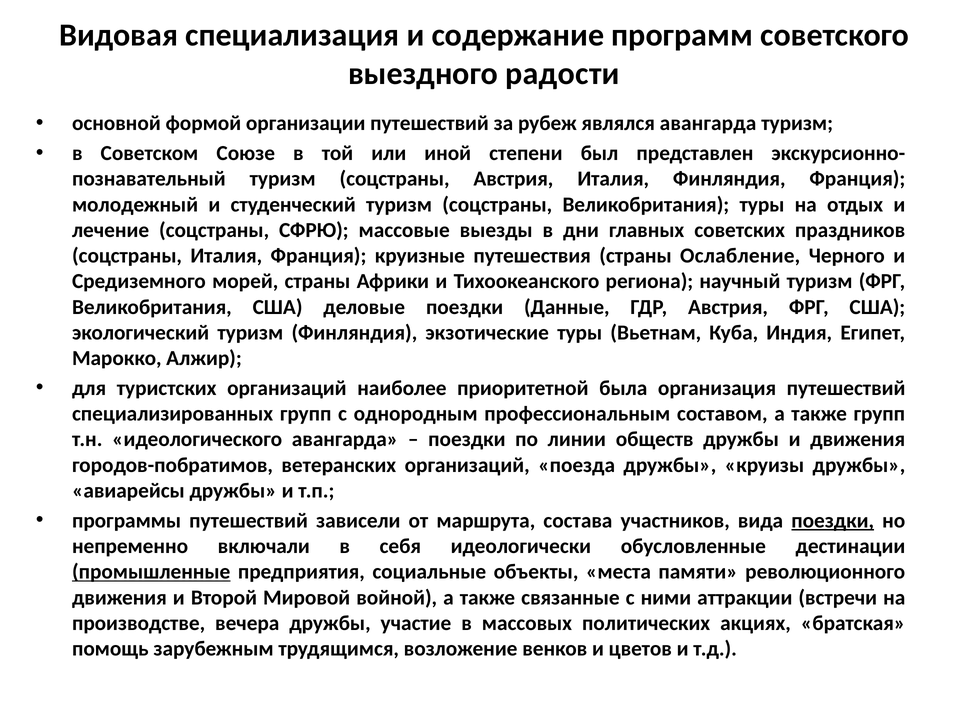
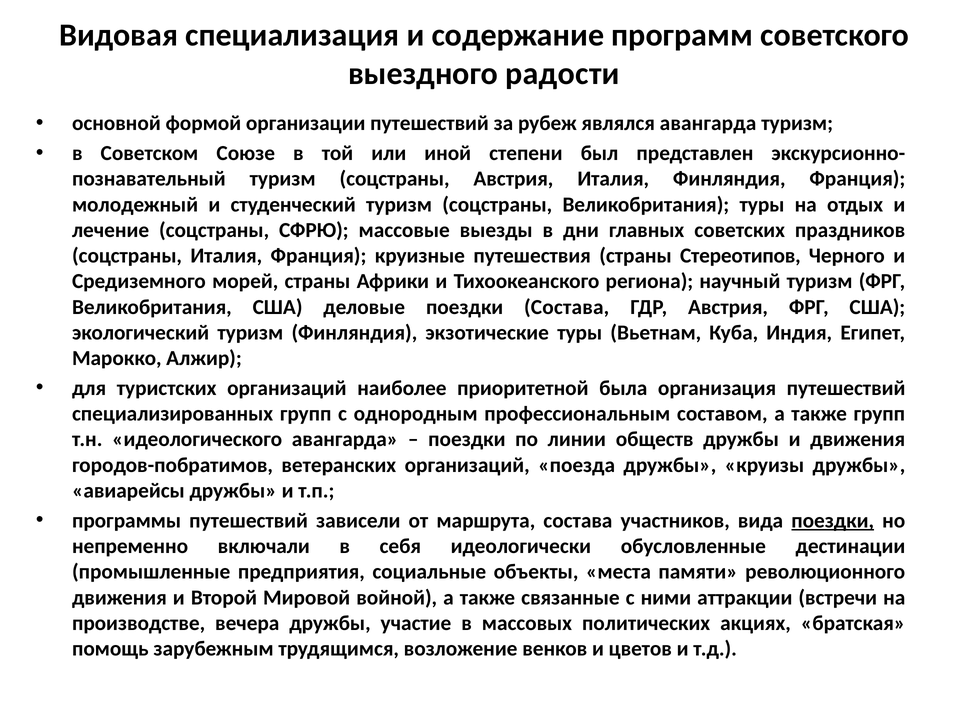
Ослабление: Ослабление -> Стереотипов (740, 256)
поездки Данные: Данные -> Состава (567, 307)
промышленные underline: present -> none (151, 572)
